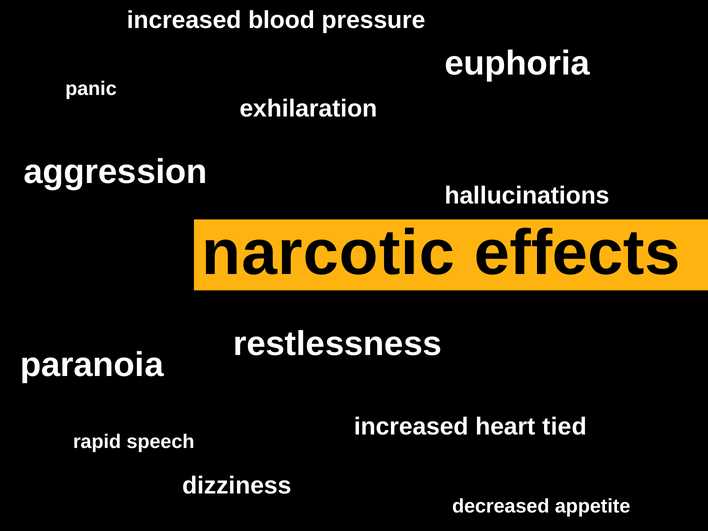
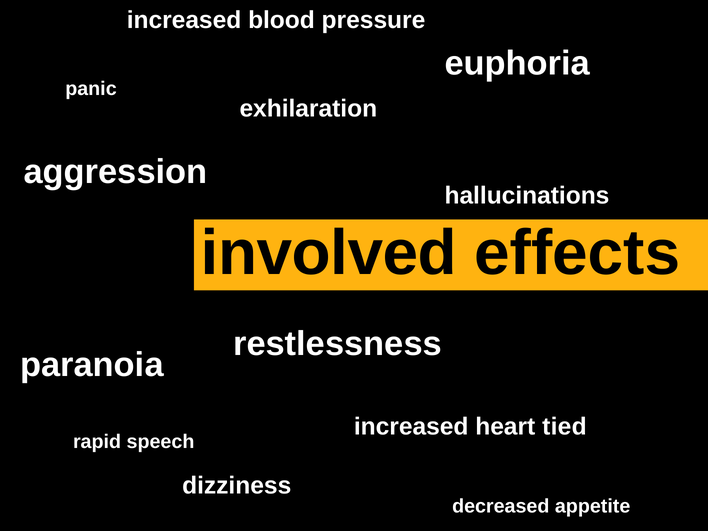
narcotic: narcotic -> involved (329, 253)
